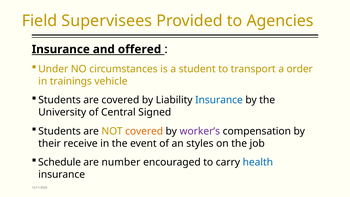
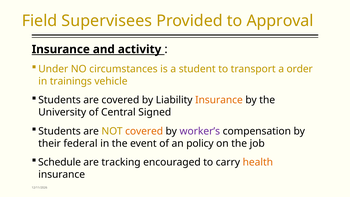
Agencies: Agencies -> Approval (280, 21)
offered: offered -> activity (140, 49)
Insurance colour: blue -> orange (219, 100)
receive: receive -> federal (81, 143)
styles: styles -> policy (200, 143)
number: number -> tracking (121, 162)
health colour: blue -> orange (258, 162)
